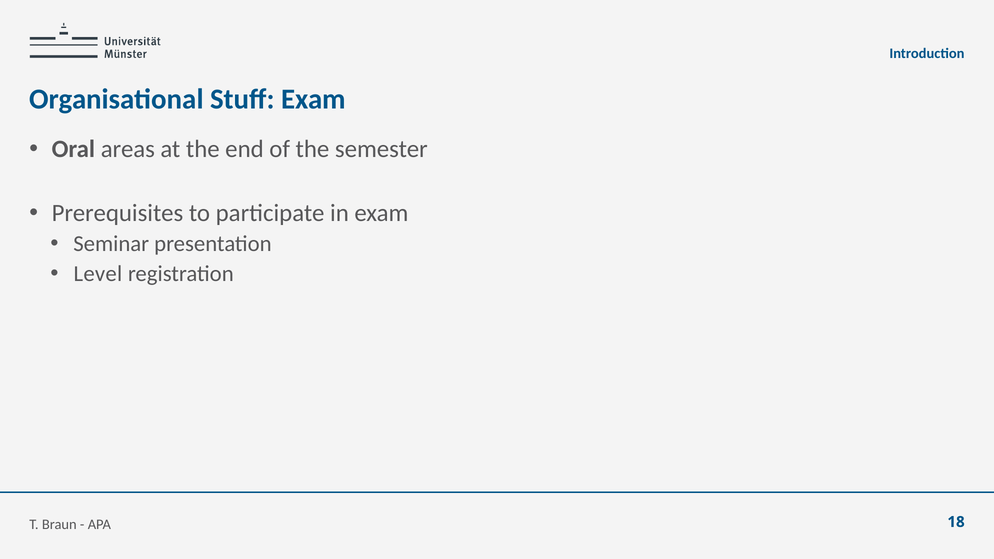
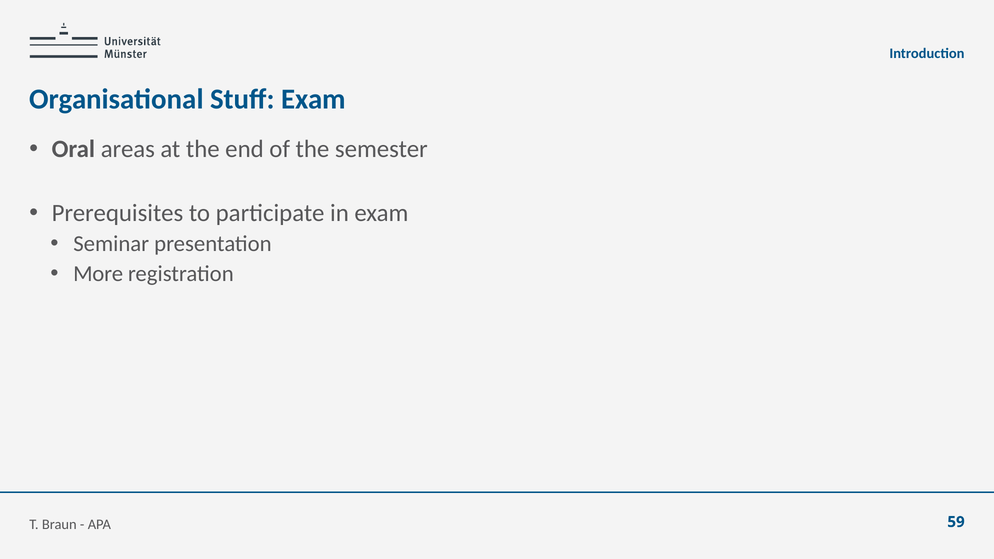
Level: Level -> More (98, 274)
18: 18 -> 59 (956, 522)
